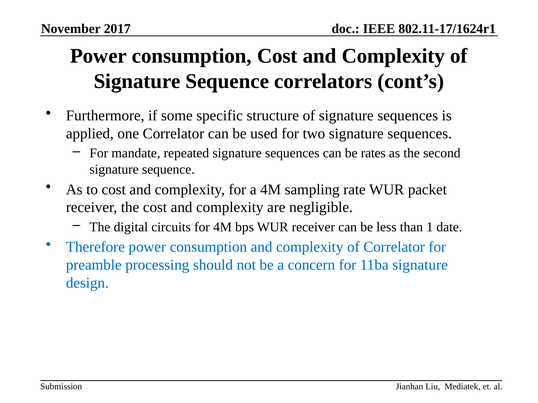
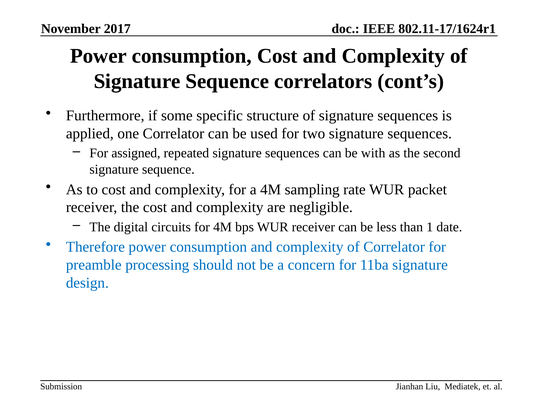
mandate: mandate -> assigned (136, 153)
rates: rates -> with (373, 153)
